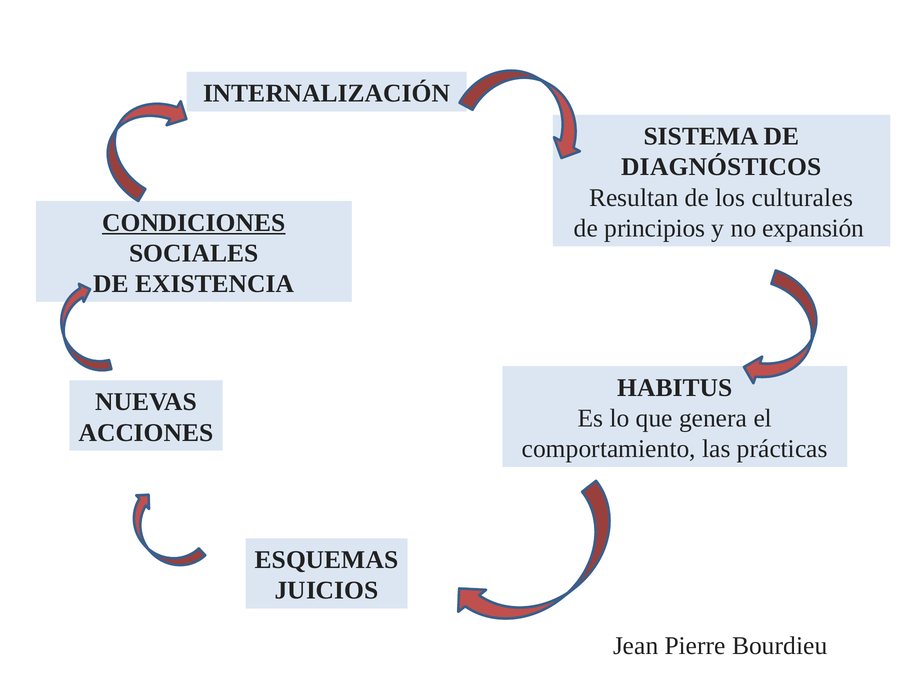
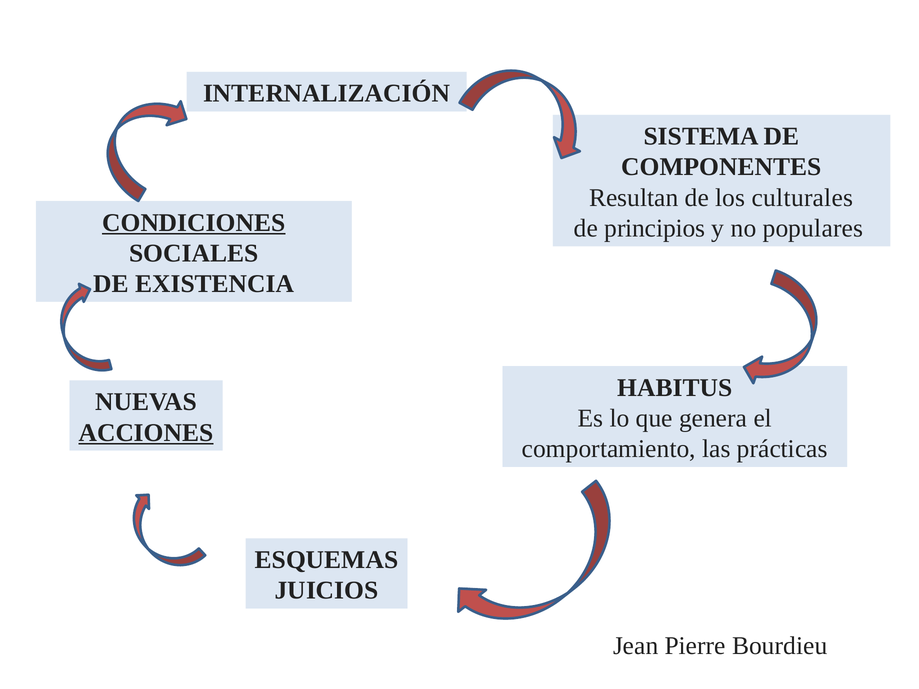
DIAGNÓSTICOS: DIAGNÓSTICOS -> COMPONENTES (722, 167)
expansión: expansión -> populares (813, 228)
ACCIONES underline: none -> present (146, 433)
